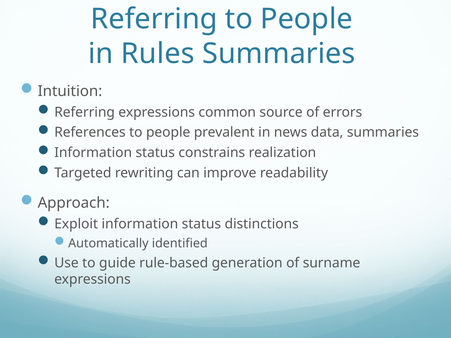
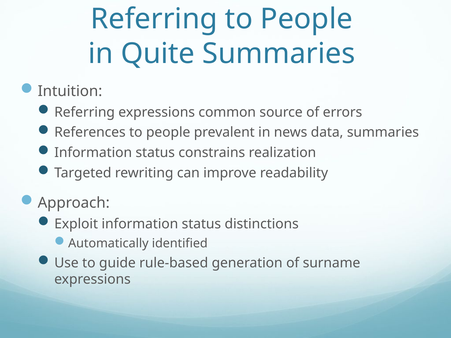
Rules: Rules -> Quite (158, 54)
